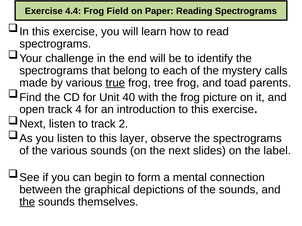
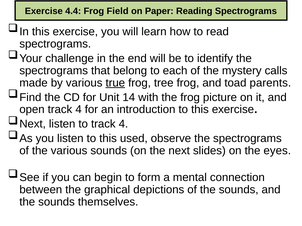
40: 40 -> 14 (129, 98)
to track 2: 2 -> 4 (123, 124)
layer: layer -> used (134, 139)
label: label -> eyes (277, 151)
the underline: present -> none (27, 202)
